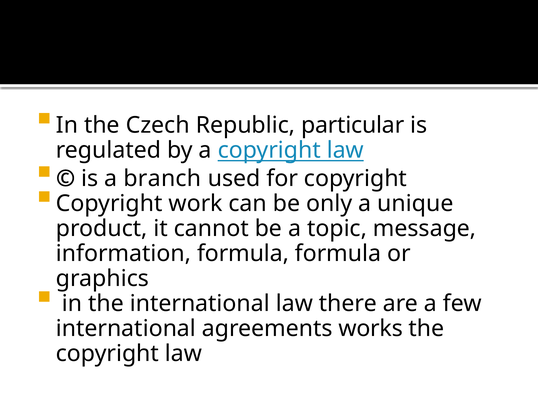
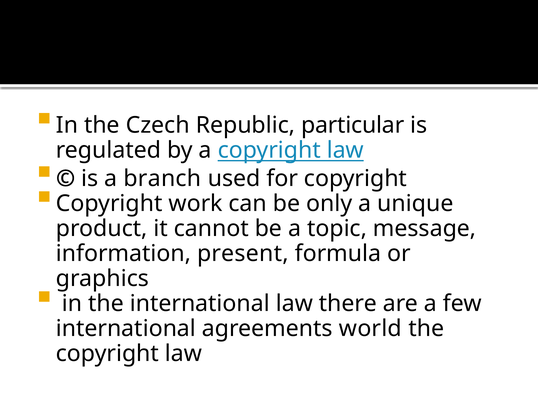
information formula: formula -> present (243, 254)
works: works -> world (370, 329)
